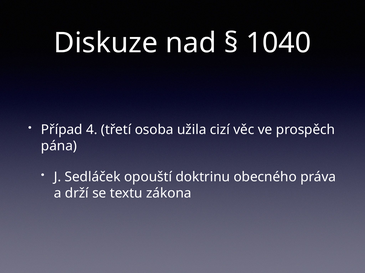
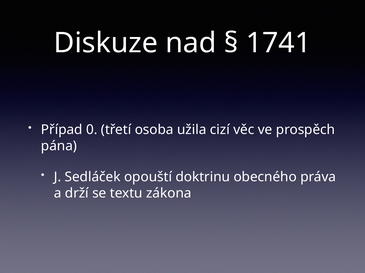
1040: 1040 -> 1741 (278, 43)
4: 4 -> 0 (92, 130)
